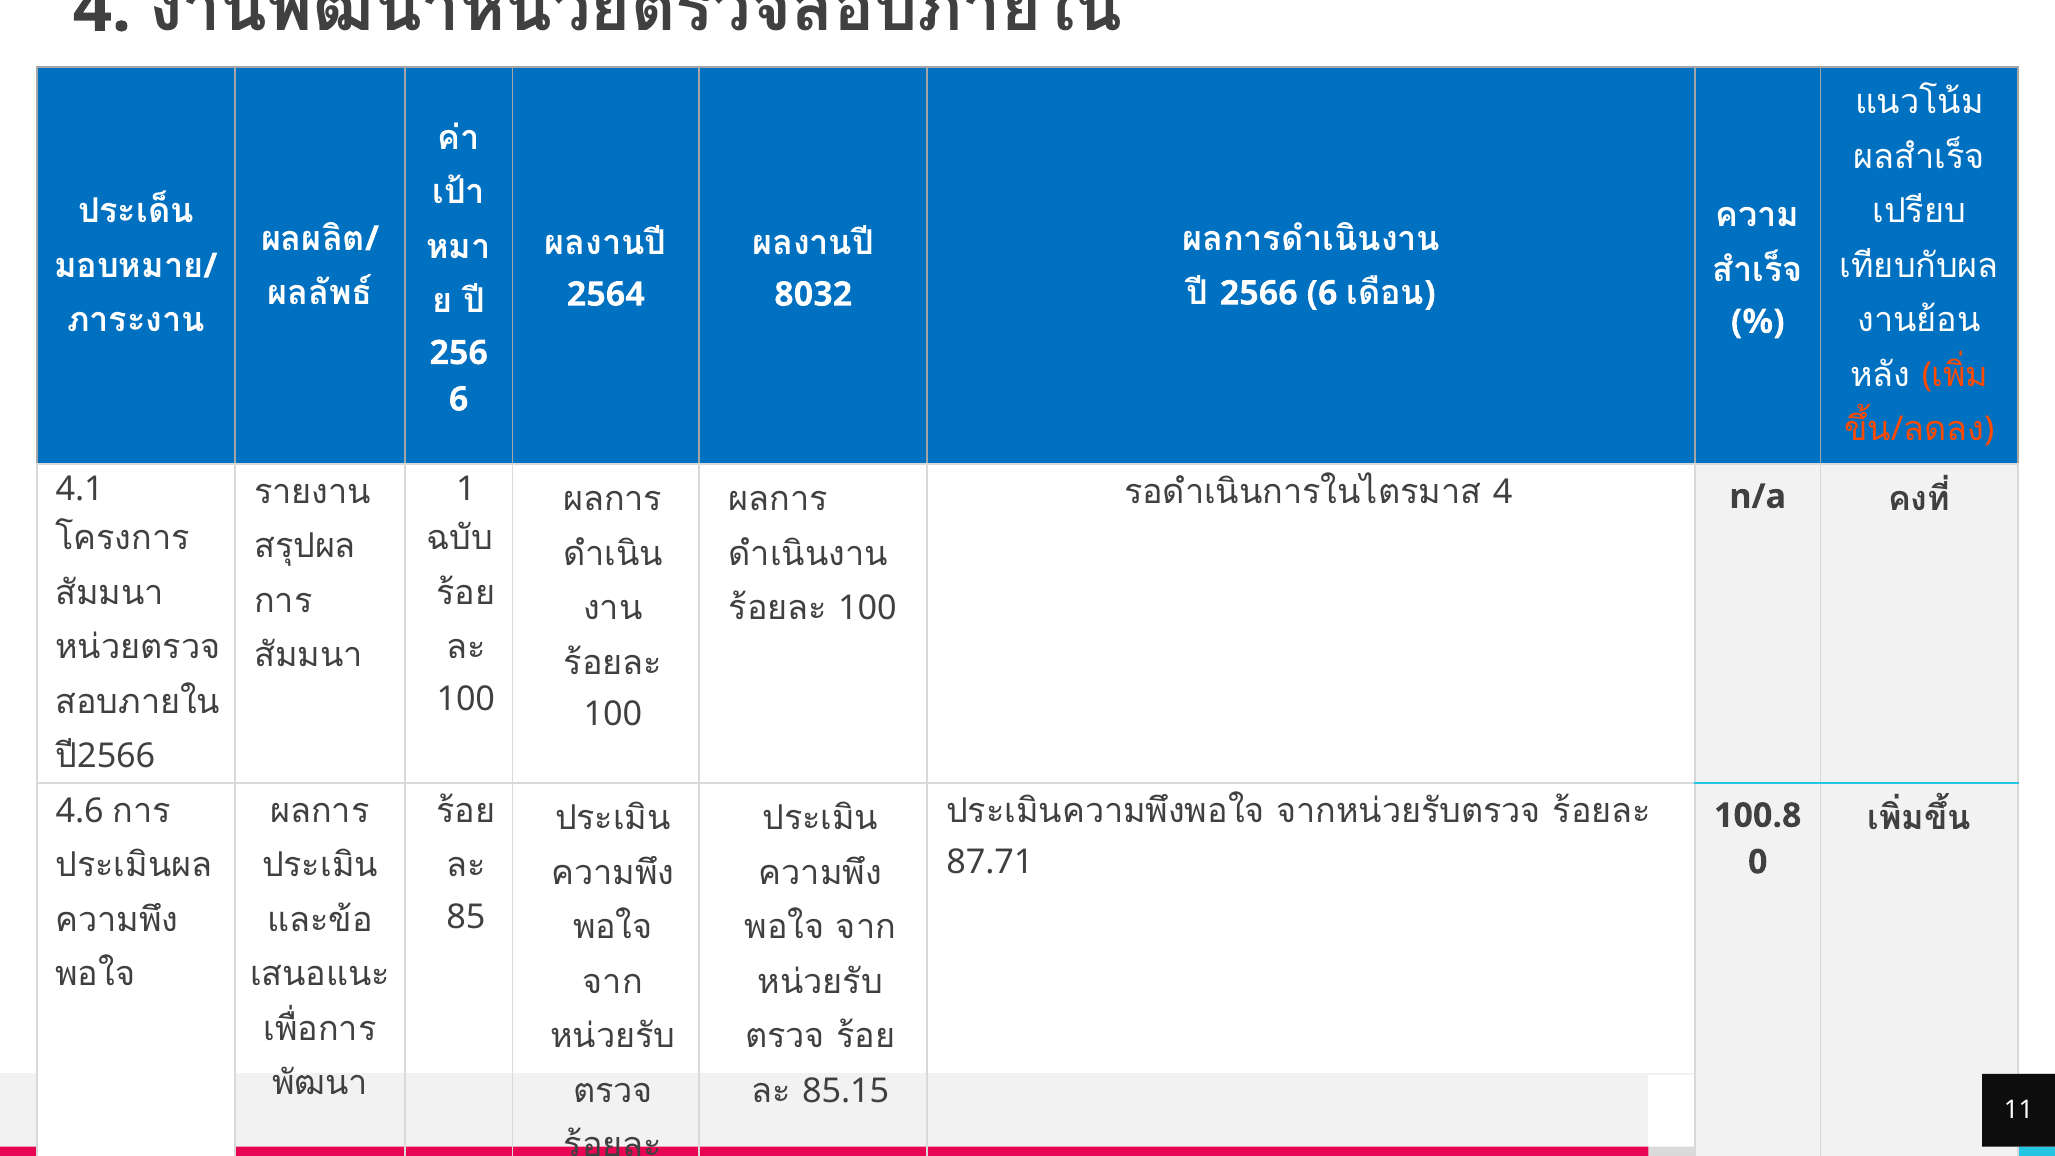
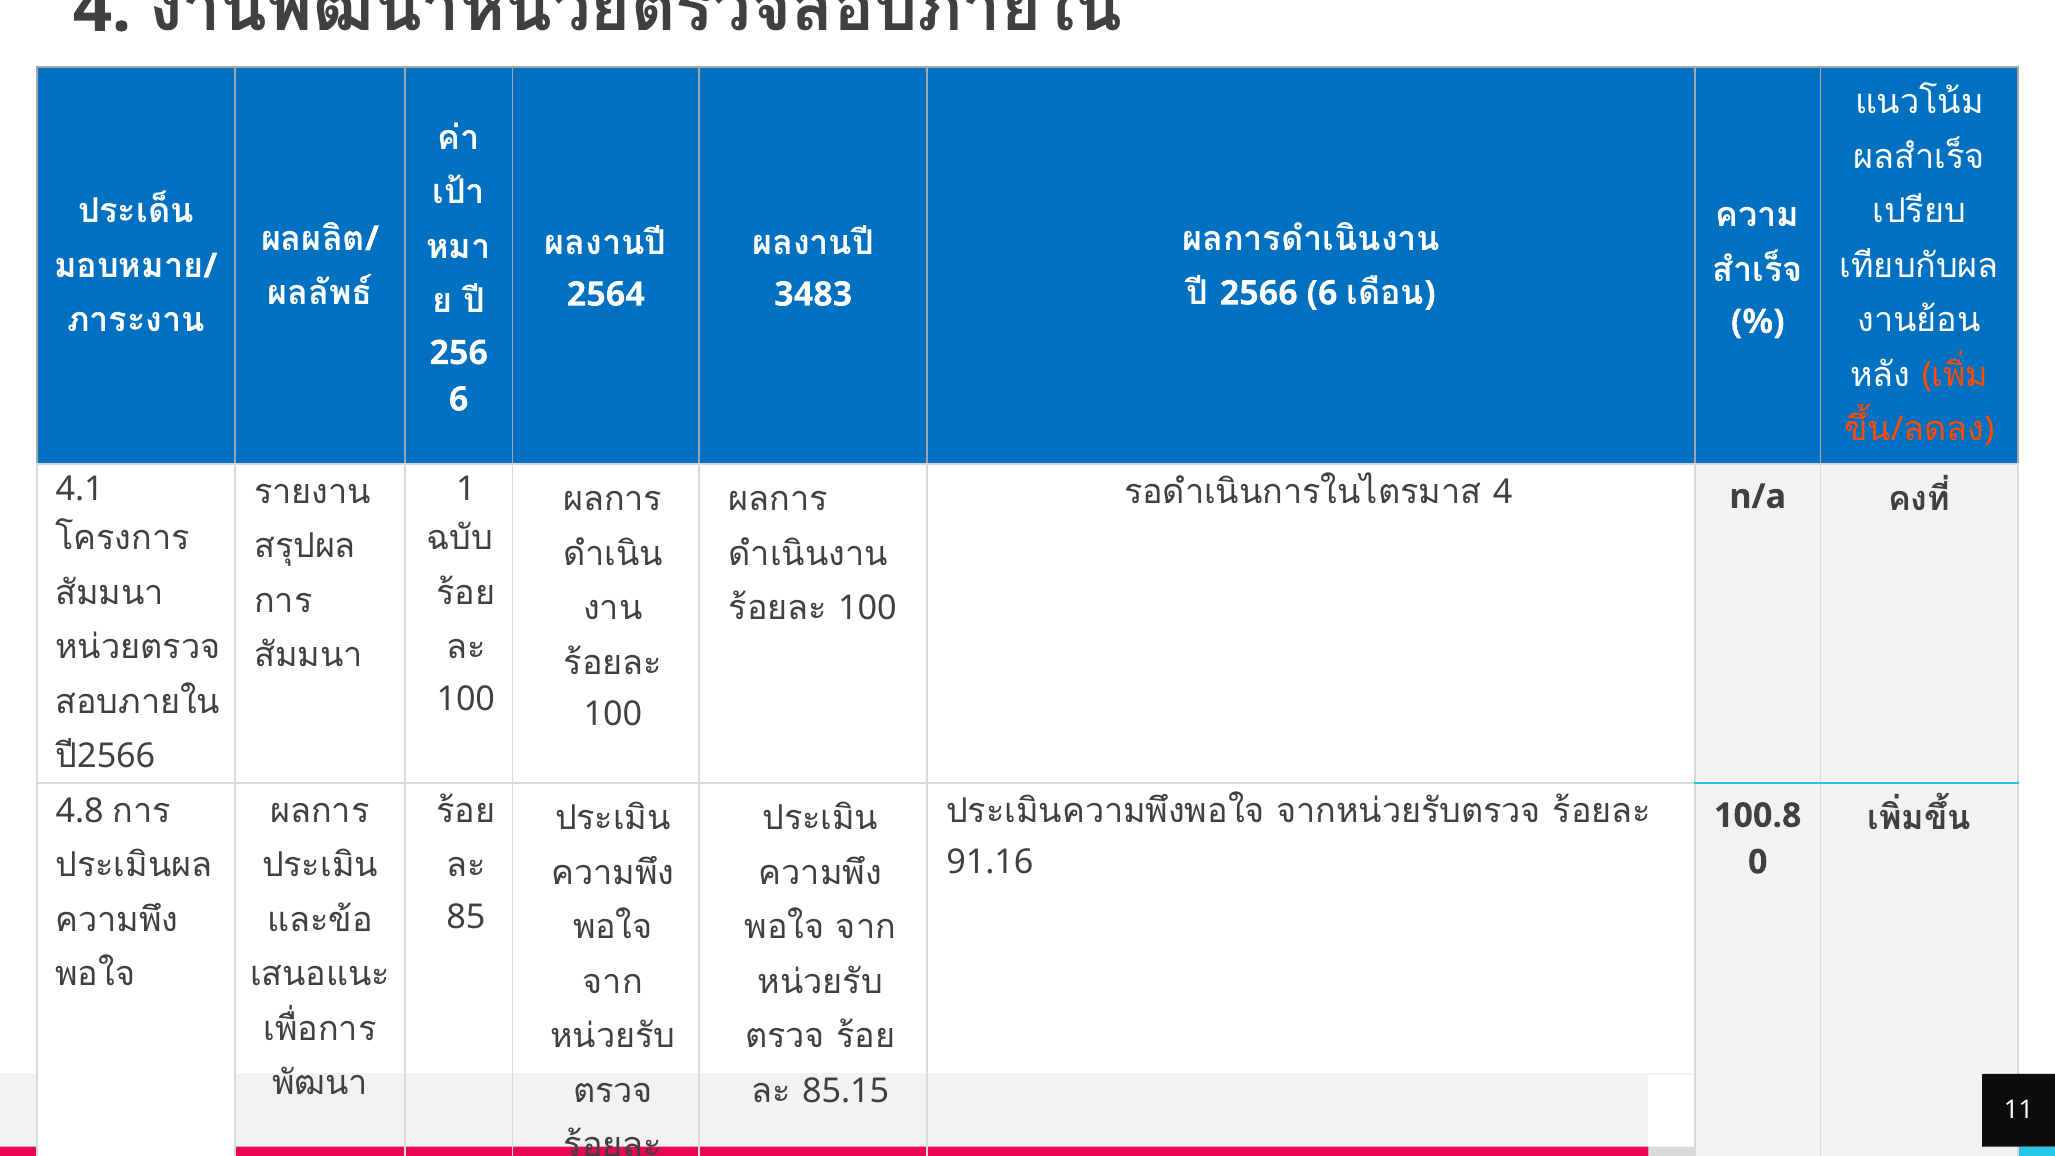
8032: 8032 -> 3483 (813, 294)
4.6: 4.6 -> 4.8 (80, 811)
87.71: 87.71 -> 91.16 (990, 862)
